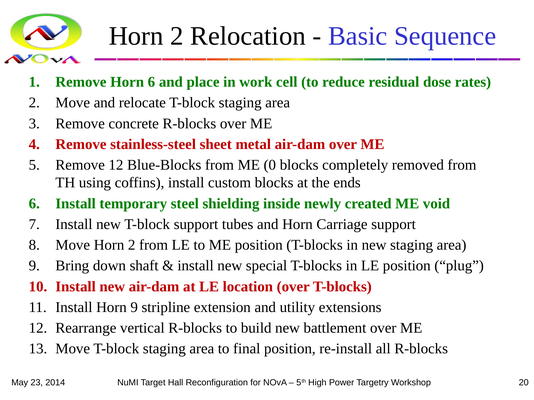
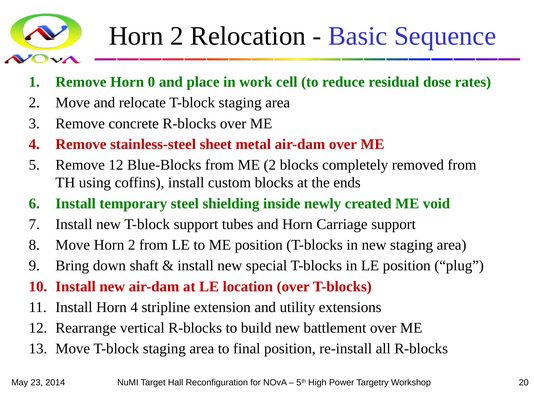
Horn 6: 6 -> 0 (151, 82)
ME 0: 0 -> 2 (270, 165)
Horn 9: 9 -> 4 (134, 308)
